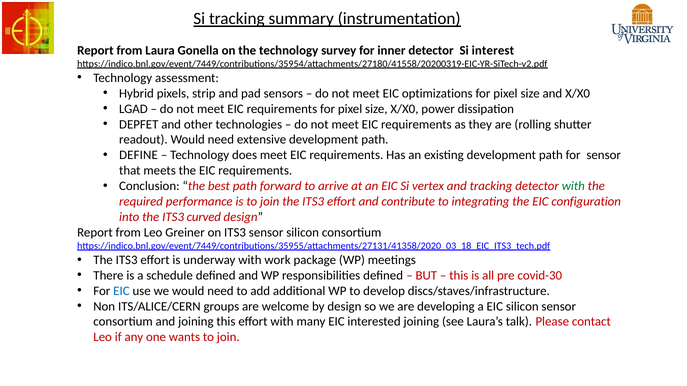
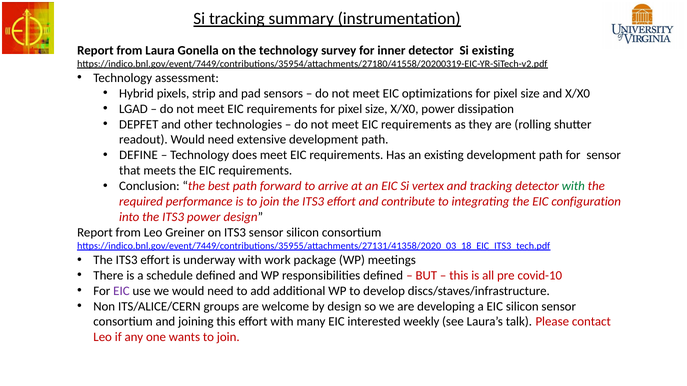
Si interest: interest -> existing (493, 50)
ITS3 curved: curved -> power (204, 217)
covid-30: covid-30 -> covid-10 (540, 276)
EIC colour: blue -> purple (121, 291)
interested joining: joining -> weekly (421, 322)
